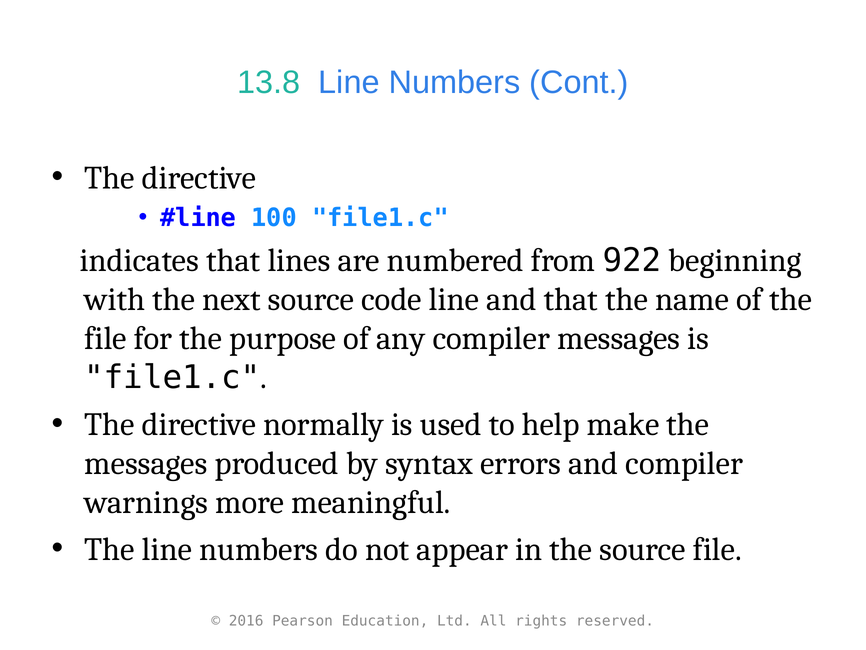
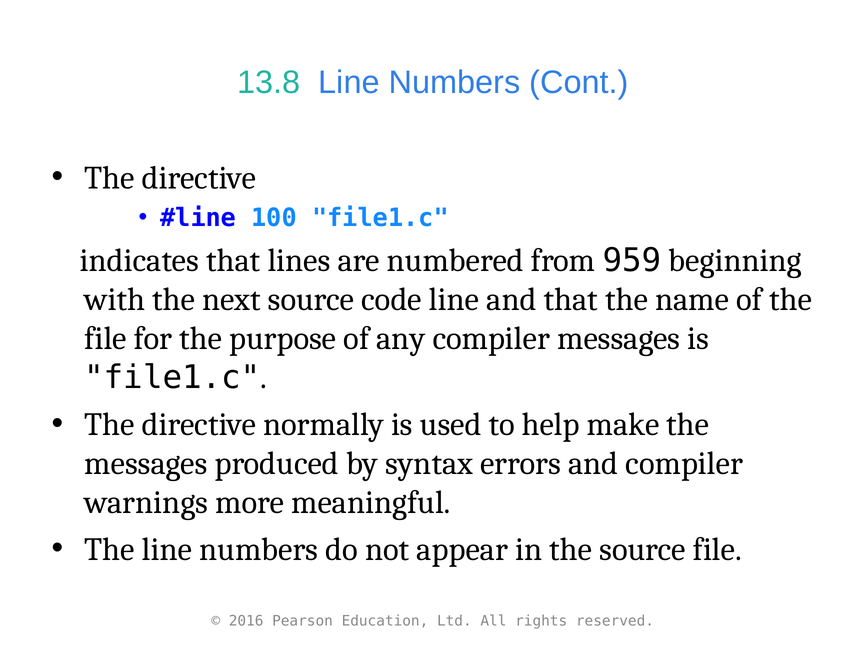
922: 922 -> 959 (632, 260)
